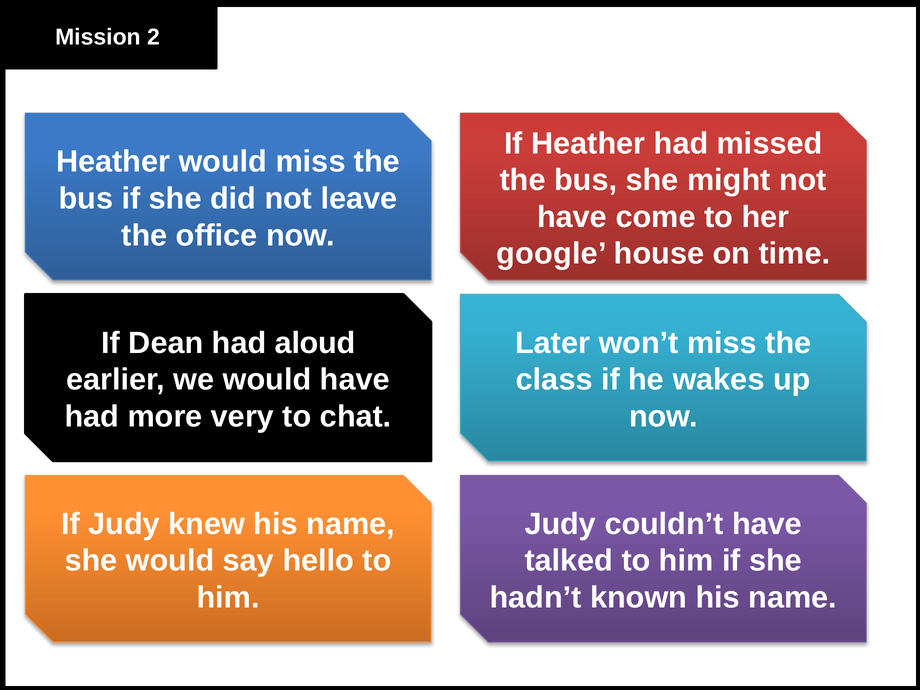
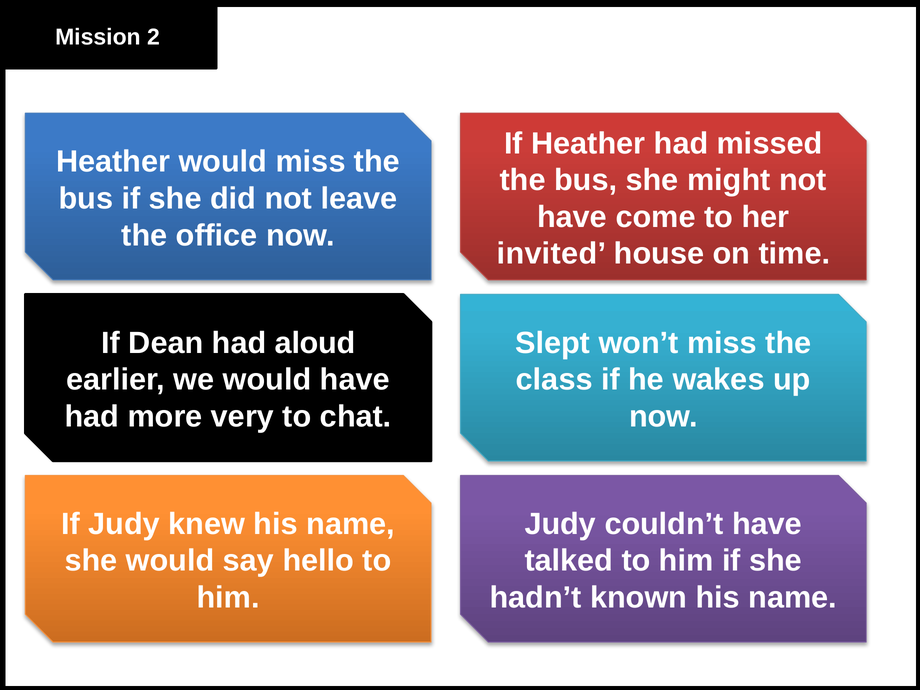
google: google -> invited (551, 254)
Later: Later -> Slept (553, 343)
